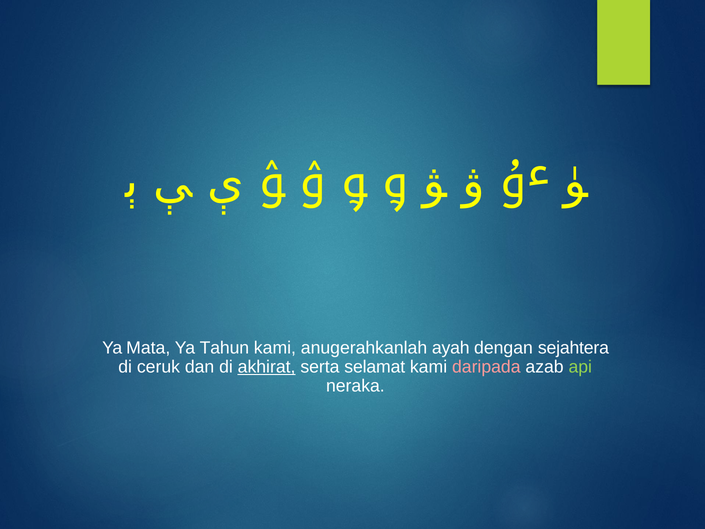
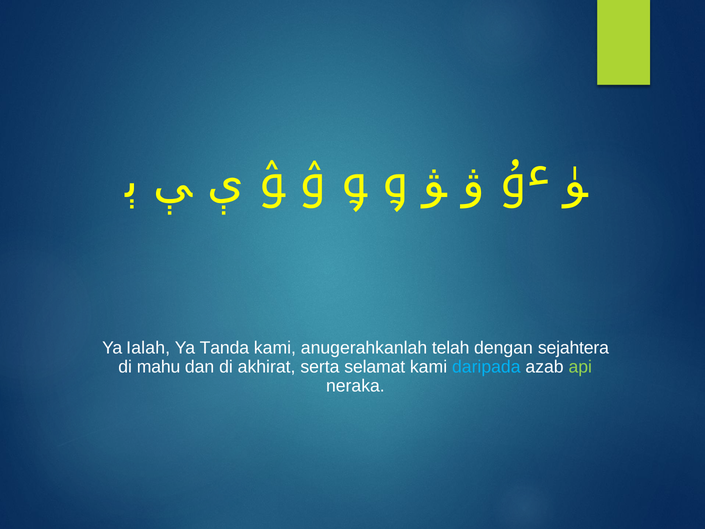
Mata: Mata -> Ialah (148, 348)
Tahun: Tahun -> Tanda (224, 348)
ayah: ayah -> telah (451, 348)
ceruk: ceruk -> mahu (159, 367)
akhirat underline: present -> none (267, 367)
daripada colour: pink -> light blue (486, 367)
